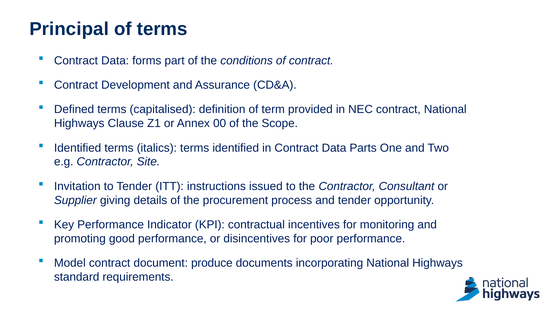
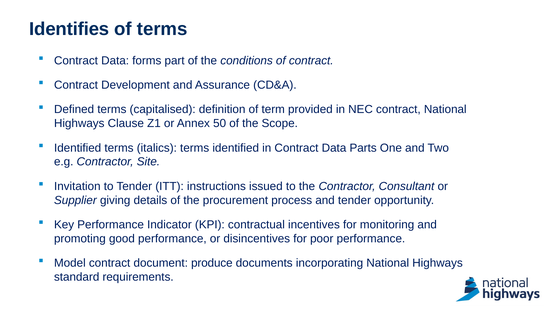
Principal: Principal -> Identifies (69, 29)
00: 00 -> 50 (220, 123)
